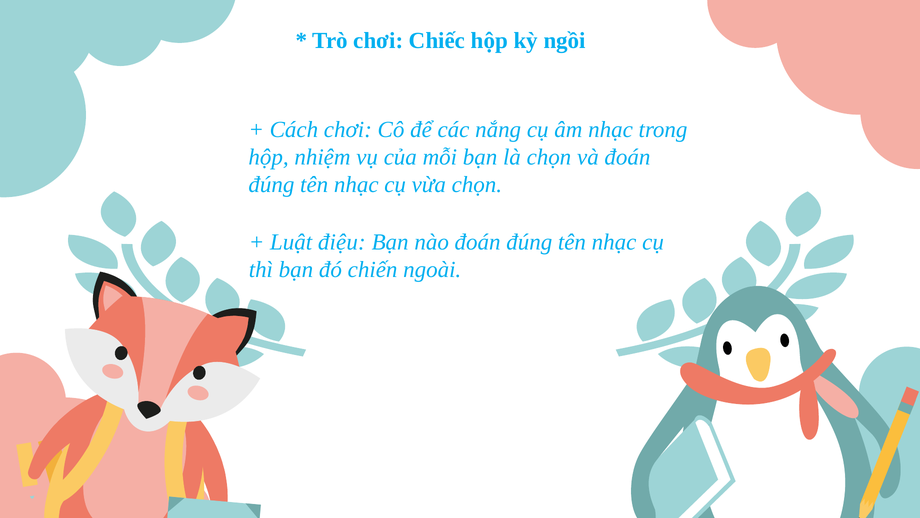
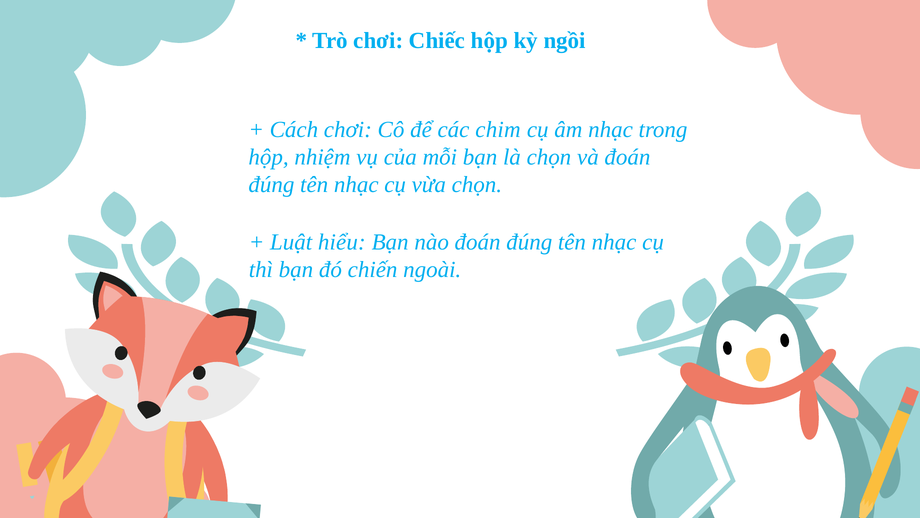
nắng: nắng -> chim (498, 129)
điệu: điệu -> hiểu (342, 242)
